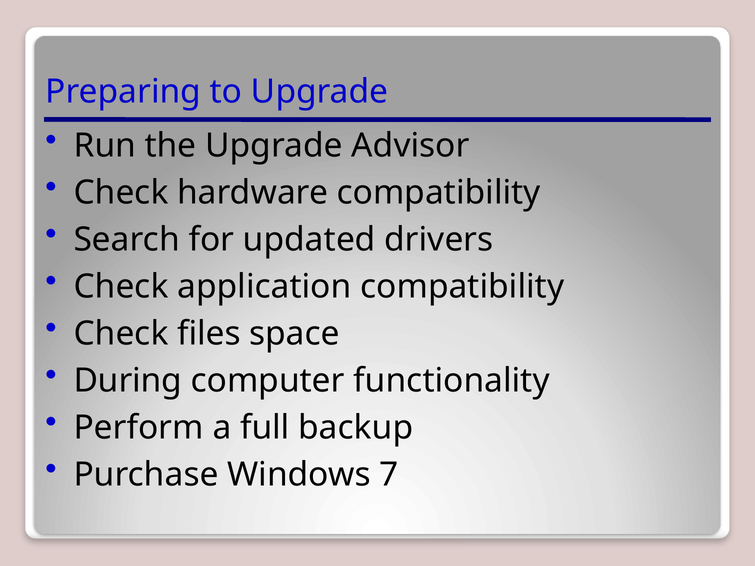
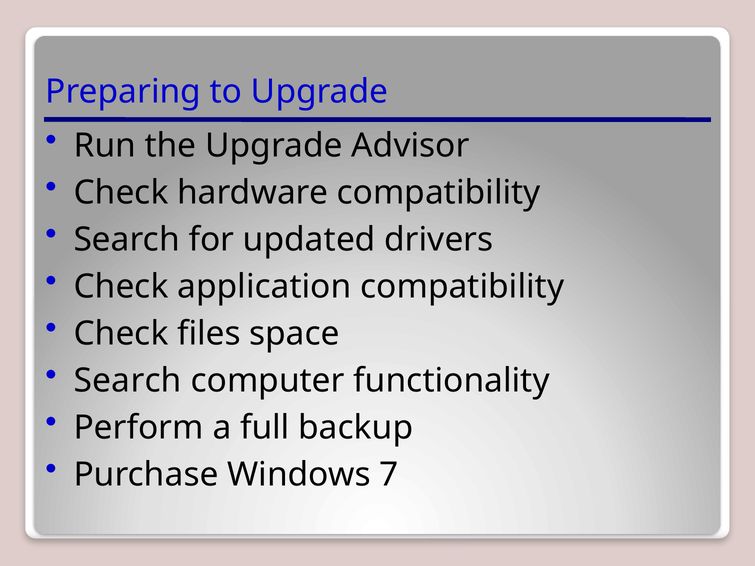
During: During -> Search (128, 381)
